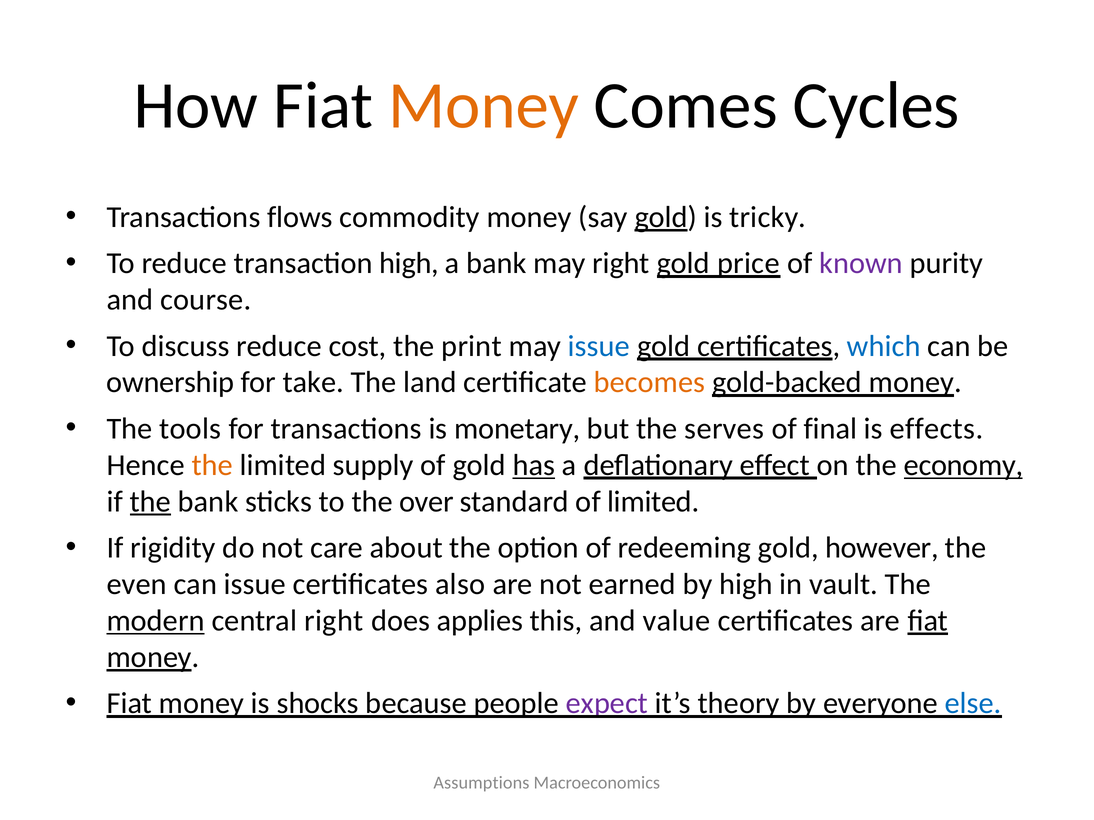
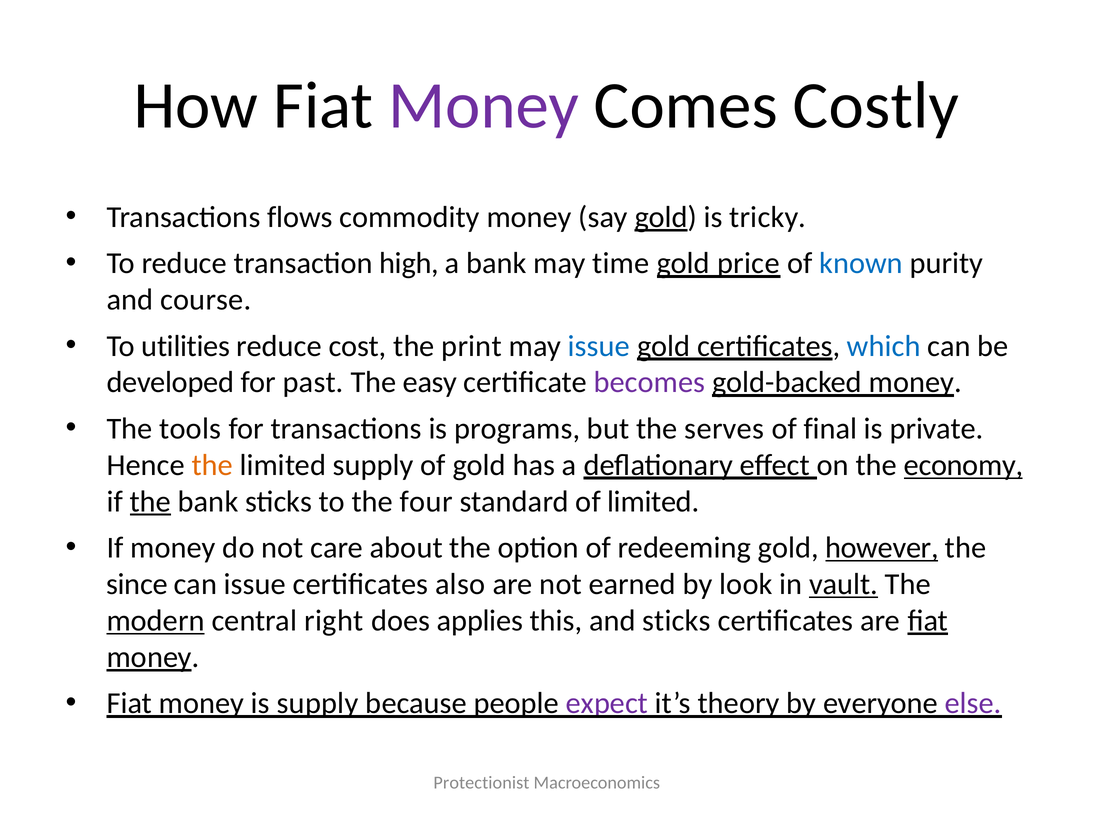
Money colour: orange -> purple (484, 106)
Cycles: Cycles -> Costly (876, 106)
may right: right -> time (621, 264)
known colour: purple -> blue (861, 264)
discuss: discuss -> utilities (186, 346)
ownership: ownership -> developed (170, 383)
take: take -> past (313, 383)
land: land -> easy (430, 383)
becomes colour: orange -> purple (649, 383)
monetary: monetary -> programs (517, 429)
effects: effects -> private (937, 429)
has underline: present -> none (534, 465)
over: over -> four (426, 502)
If rigidity: rigidity -> money (173, 548)
however underline: none -> present (882, 548)
even: even -> since (137, 585)
by high: high -> look (746, 585)
vault underline: none -> present (844, 585)
and value: value -> sticks (676, 621)
is shocks: shocks -> supply (318, 704)
else colour: blue -> purple (973, 704)
Assumptions: Assumptions -> Protectionist (481, 783)
